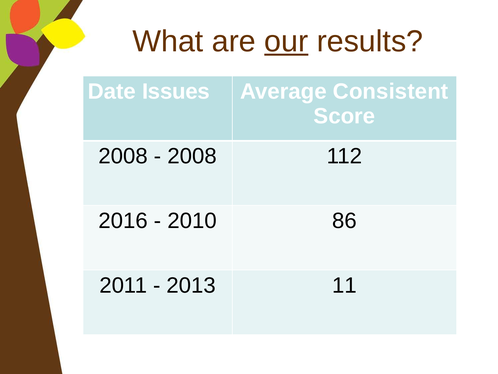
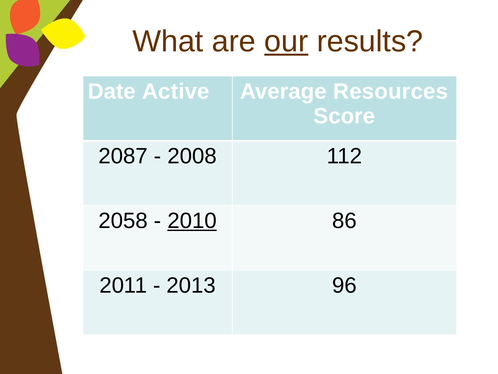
Issues: Issues -> Active (176, 91)
Consistent: Consistent -> Resources (391, 91)
2008: 2008 -> 2087 (123, 156)
2016: 2016 -> 2058 (123, 220)
2010 underline: none -> present (192, 220)
11: 11 -> 96 (344, 285)
